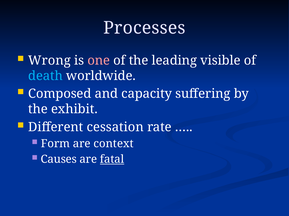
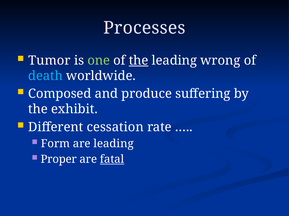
Wrong: Wrong -> Tumor (49, 61)
one colour: pink -> light green (99, 61)
the underline: none -> present (139, 61)
visible: visible -> wrong (220, 61)
capacity: capacity -> produce (147, 94)
are context: context -> leading (114, 144)
Causes: Causes -> Proper (59, 160)
